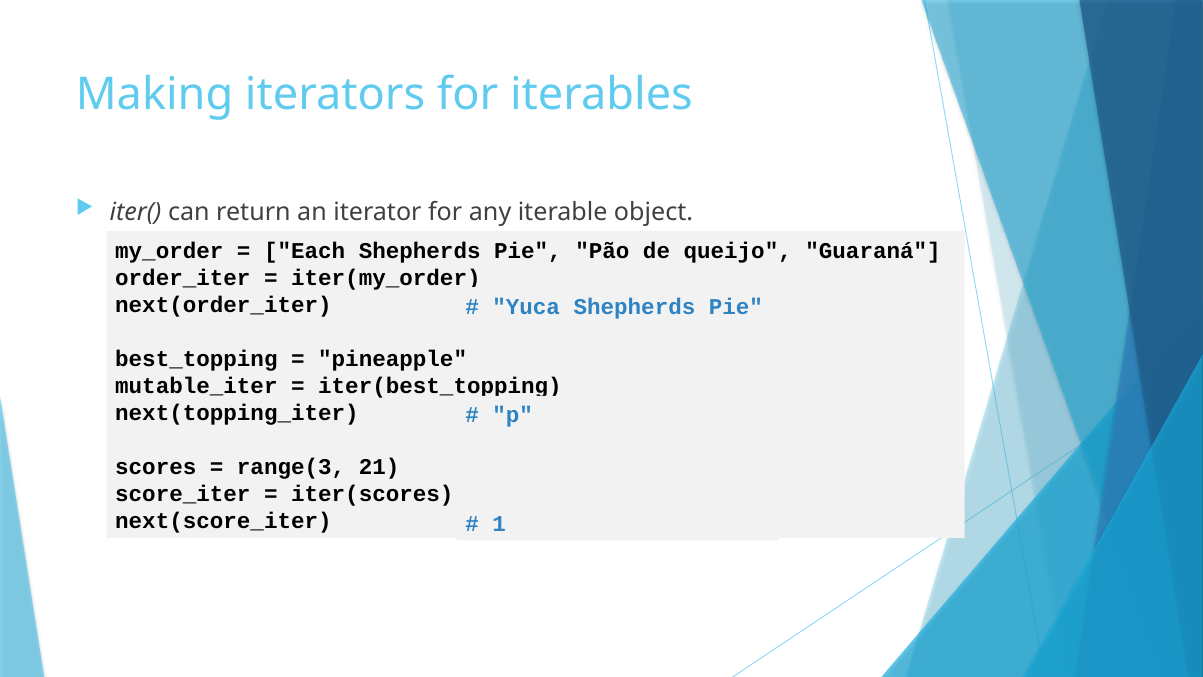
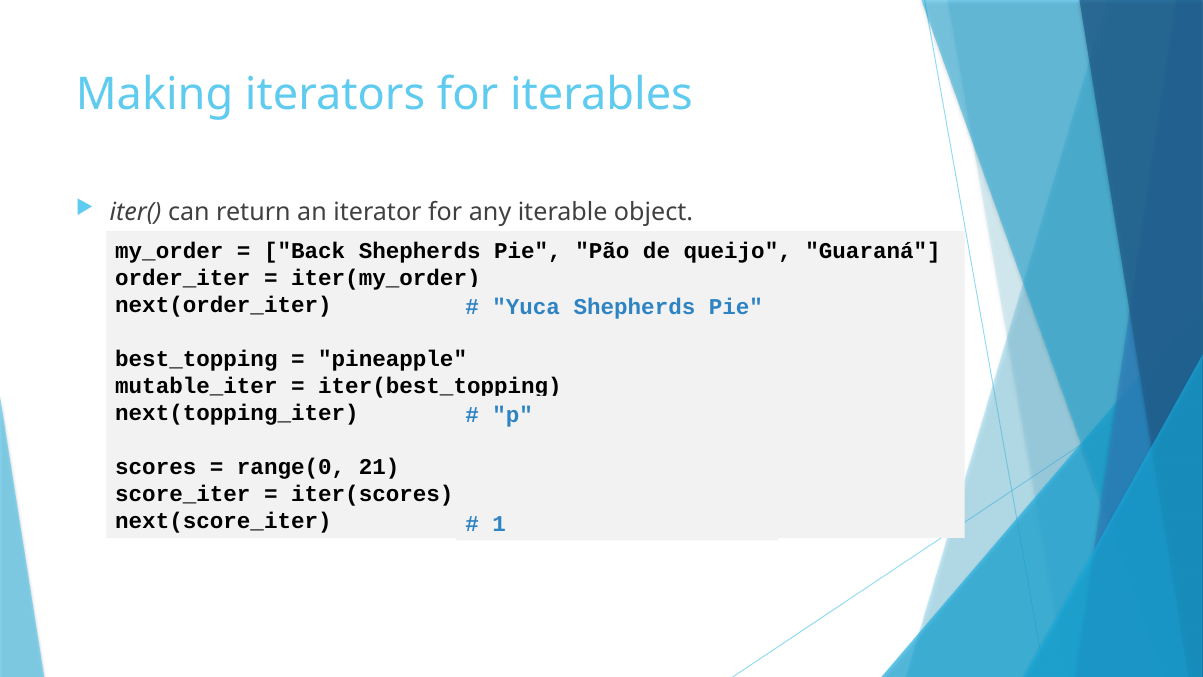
Each: Each -> Back (305, 250)
range(3: range(3 -> range(0 (291, 467)
